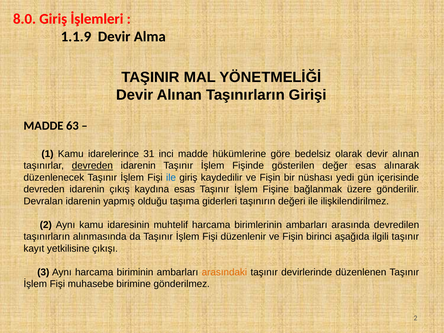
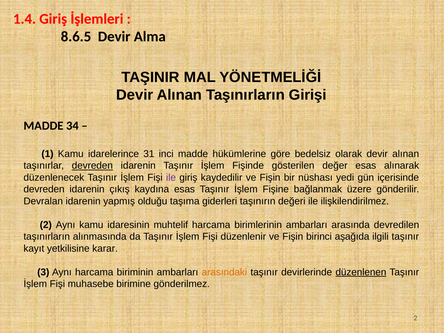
8.0: 8.0 -> 1.4 (25, 19)
1.1.9: 1.1.9 -> 8.6.5 (76, 37)
63: 63 -> 34 (72, 126)
ile colour: blue -> purple (171, 177)
çıkışı: çıkışı -> karar (105, 248)
düzenlenen underline: none -> present (361, 272)
